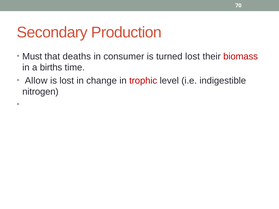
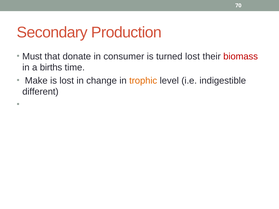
deaths: deaths -> donate (77, 56)
Allow: Allow -> Make (36, 81)
trophic colour: red -> orange (143, 81)
nitrogen: nitrogen -> different (40, 92)
